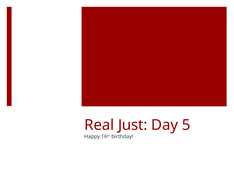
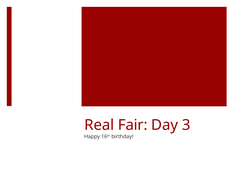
Just: Just -> Fair (133, 125)
5: 5 -> 3 (186, 125)
